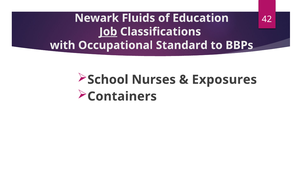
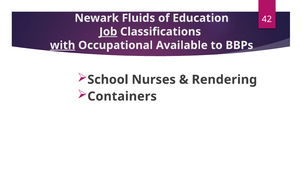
with underline: none -> present (63, 45)
Standard: Standard -> Available (182, 45)
Exposures: Exposures -> Rendering (224, 80)
